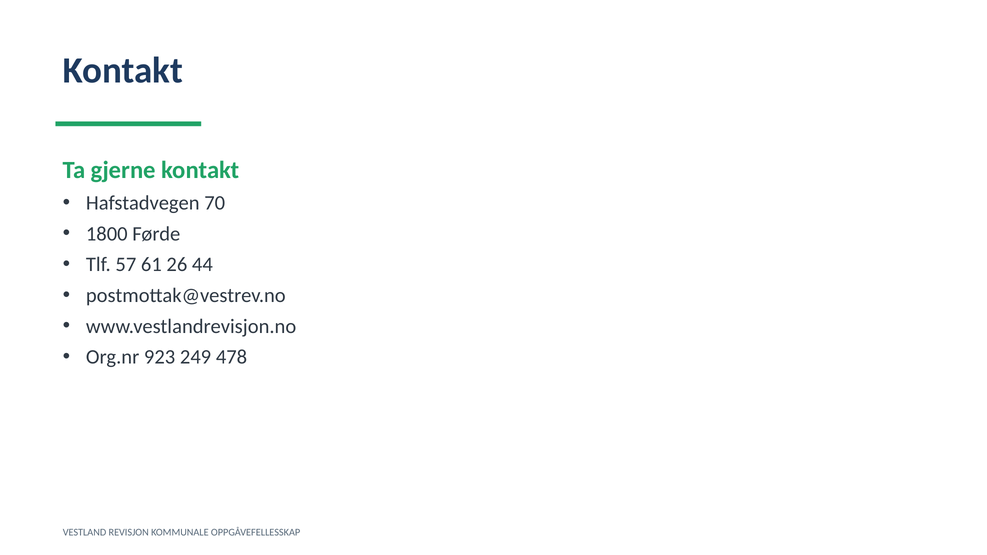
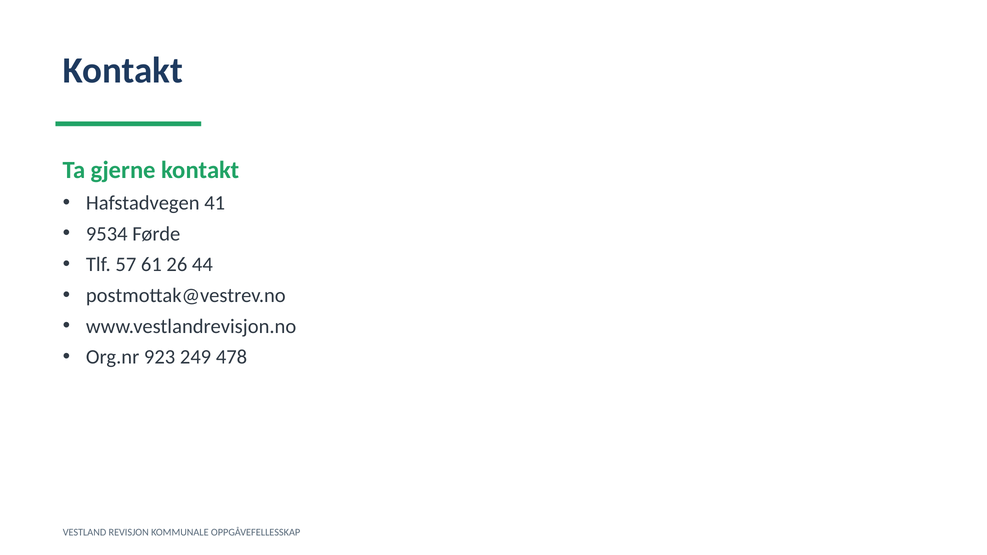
70: 70 -> 41 (215, 203)
1800: 1800 -> 9534 (107, 234)
